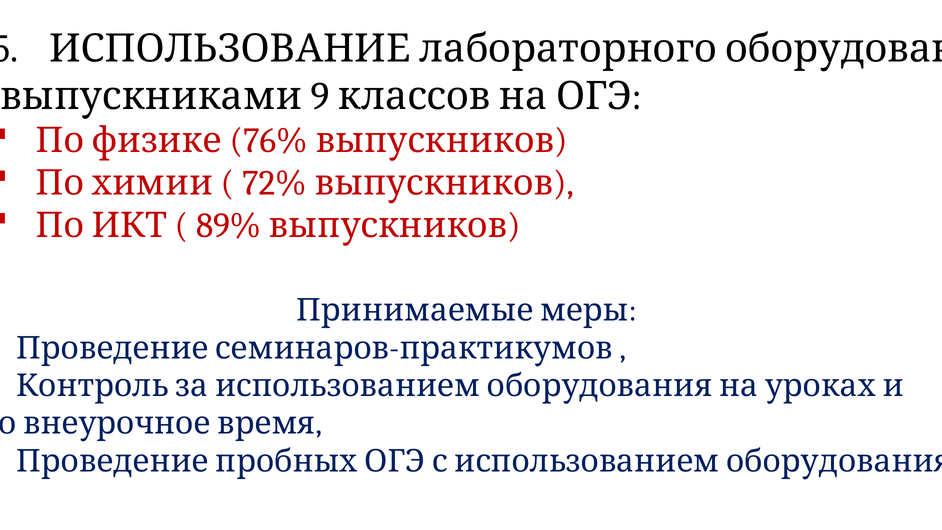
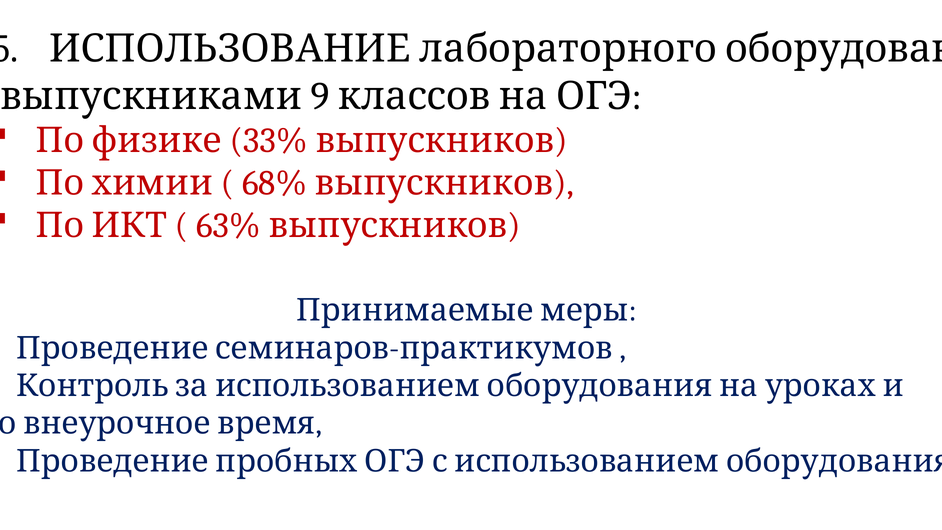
76%: 76% -> 33% (269, 141)
72%: 72% -> 68% (274, 183)
89%: 89% -> 63% (228, 225)
